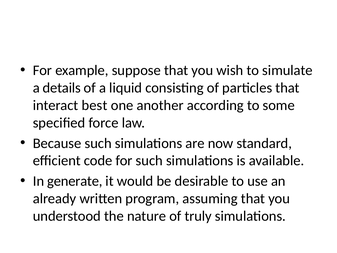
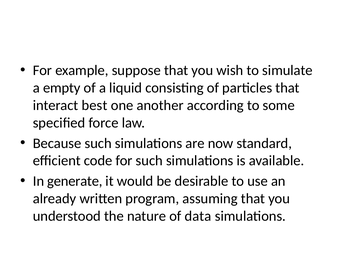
details: details -> empty (62, 88)
truly: truly -> data (198, 216)
